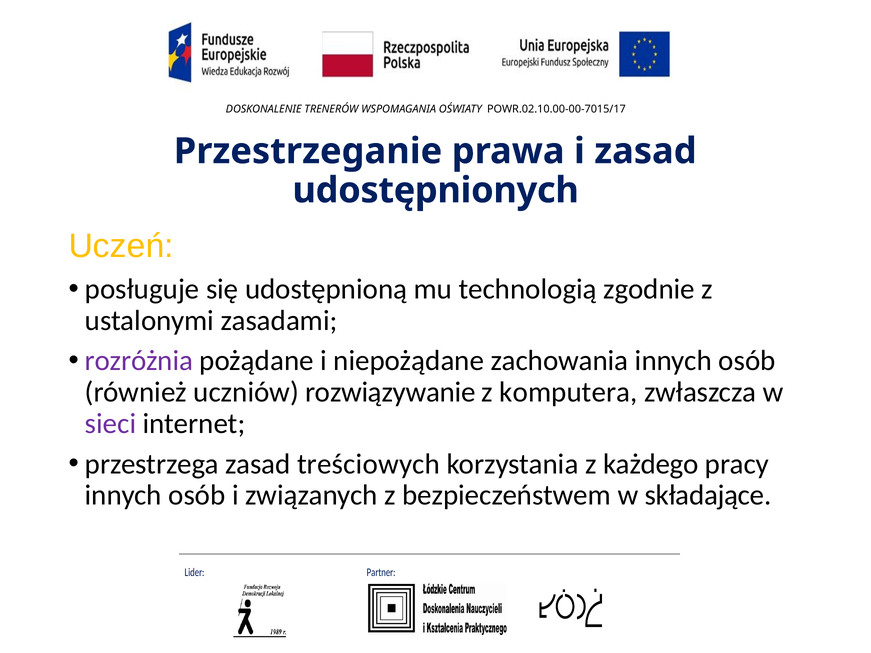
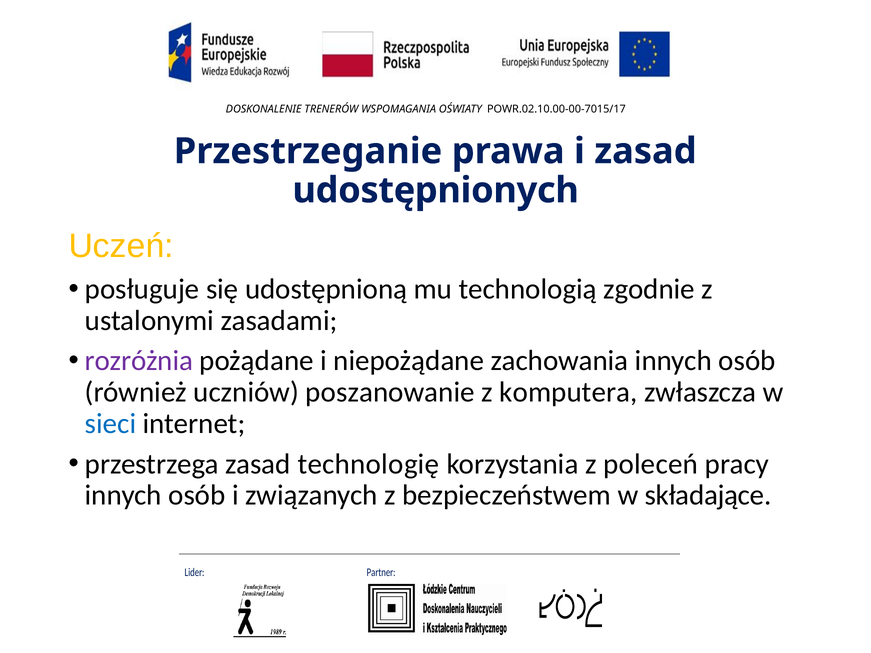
rozwiązywanie: rozwiązywanie -> poszanowanie (390, 392)
sieci colour: purple -> blue (111, 424)
treściowych: treściowych -> technologię (368, 464)
każdego: każdego -> poleceń (651, 464)
